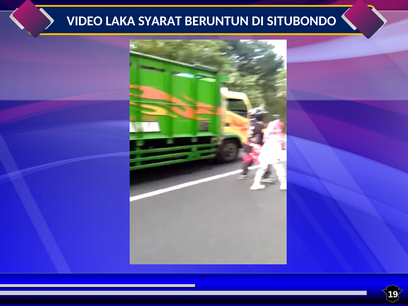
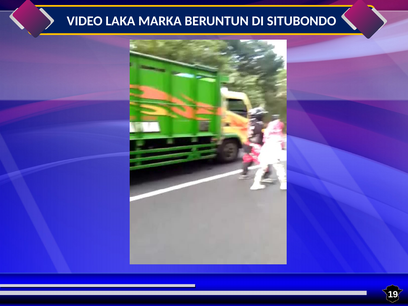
SYARAT: SYARAT -> MARKA (160, 21)
